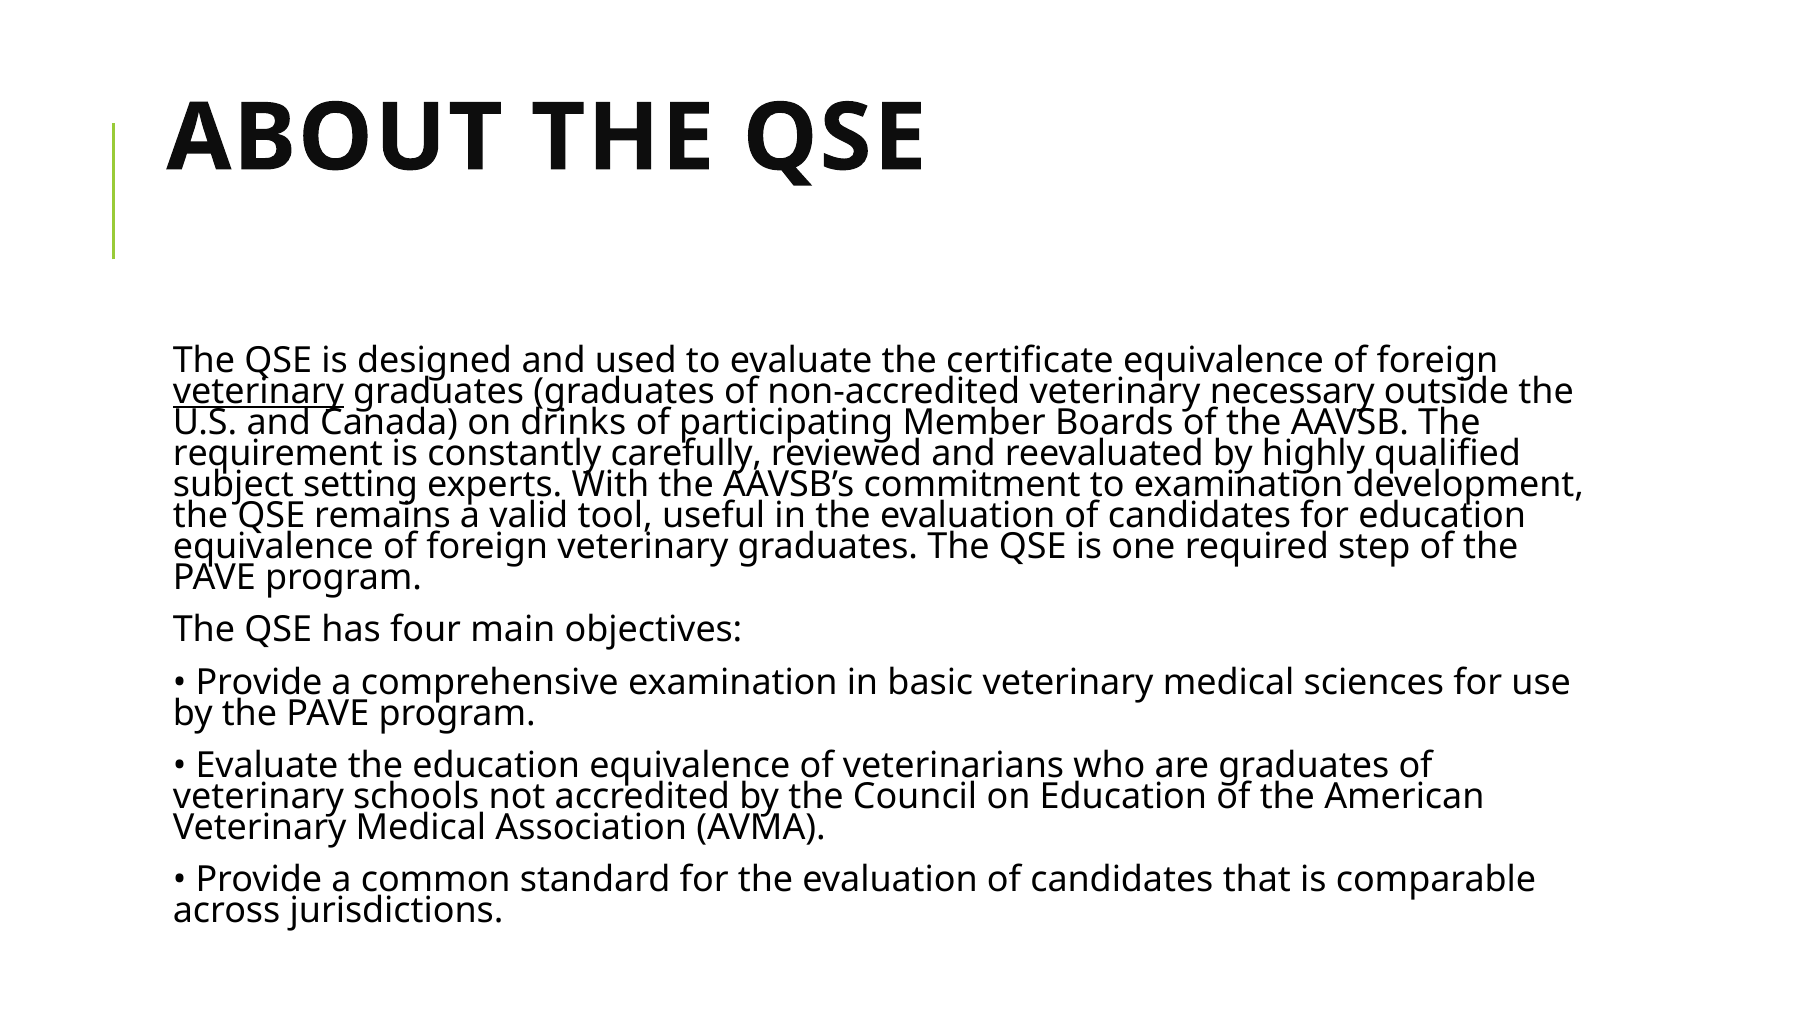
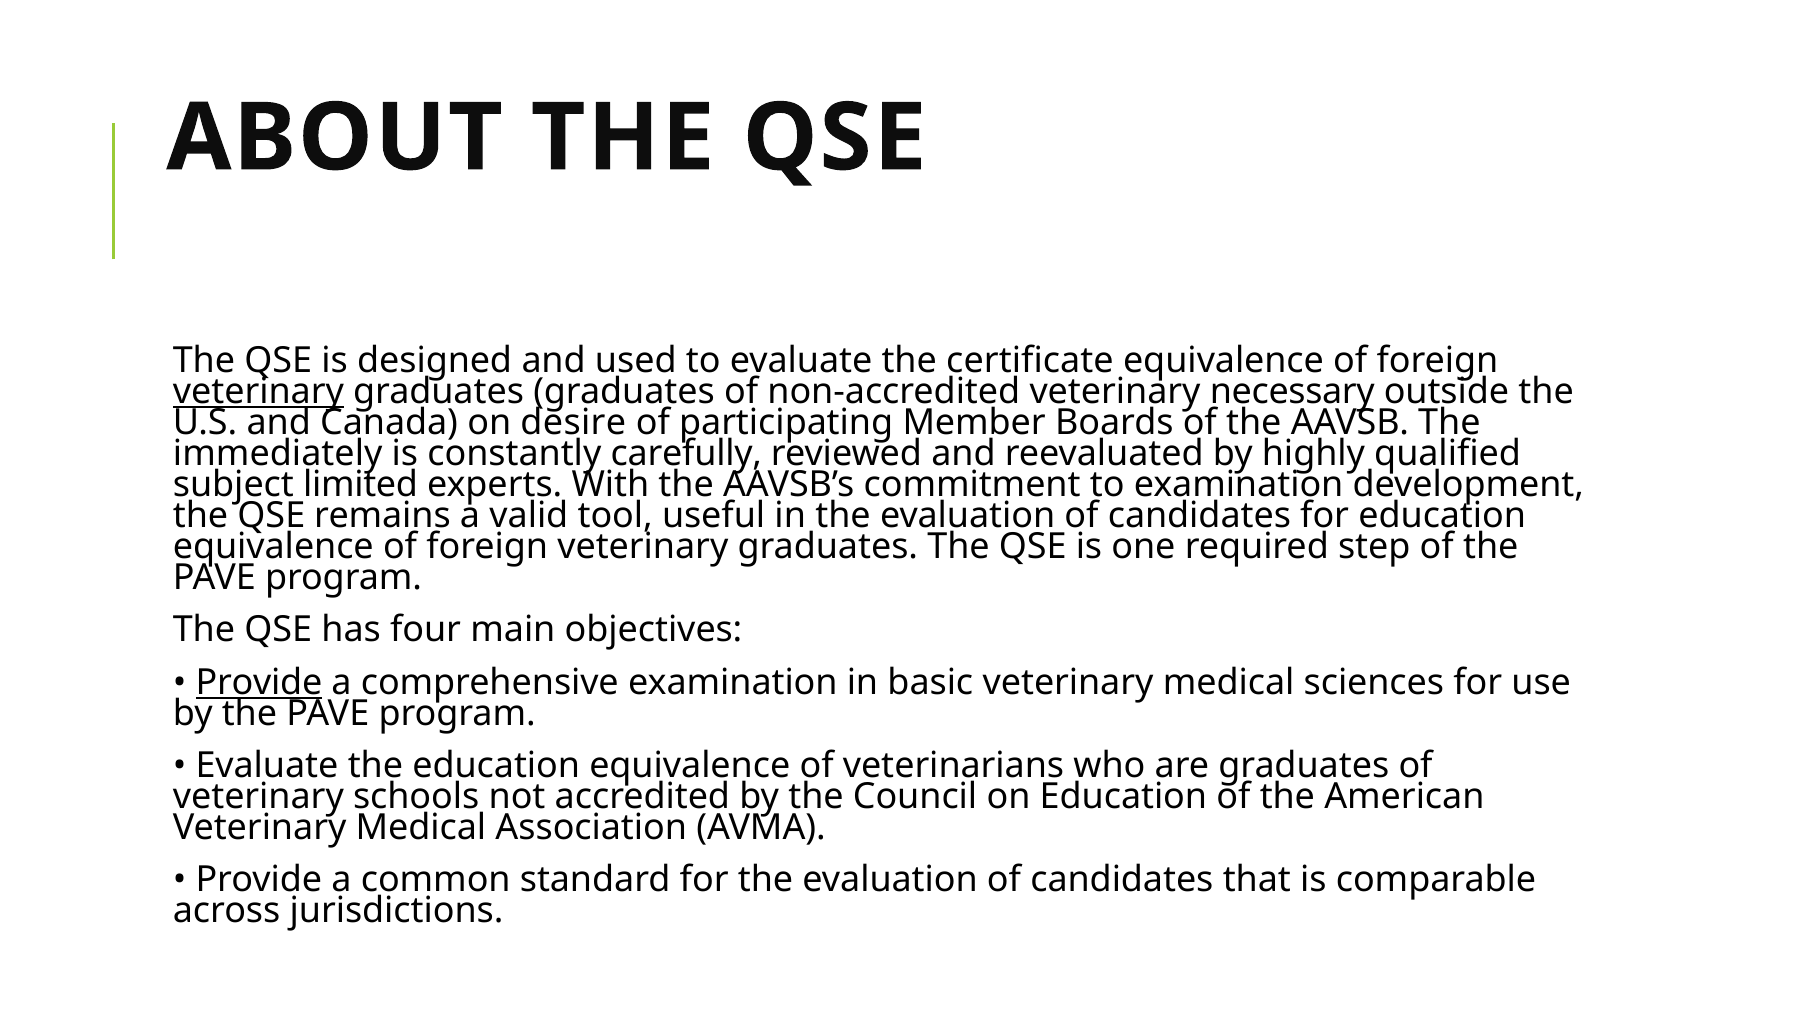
drinks: drinks -> desire (573, 422)
requirement: requirement -> immediately (278, 453)
setting: setting -> limited (361, 484)
Provide underline: none -> present (259, 682)
